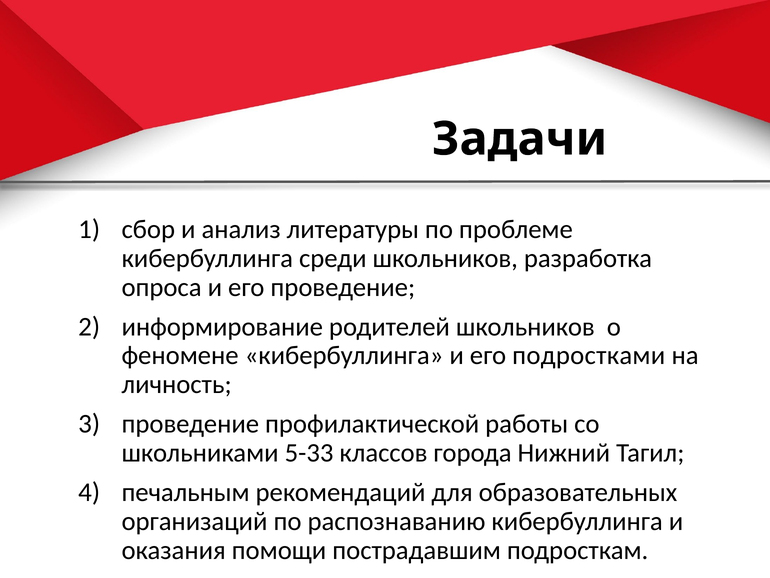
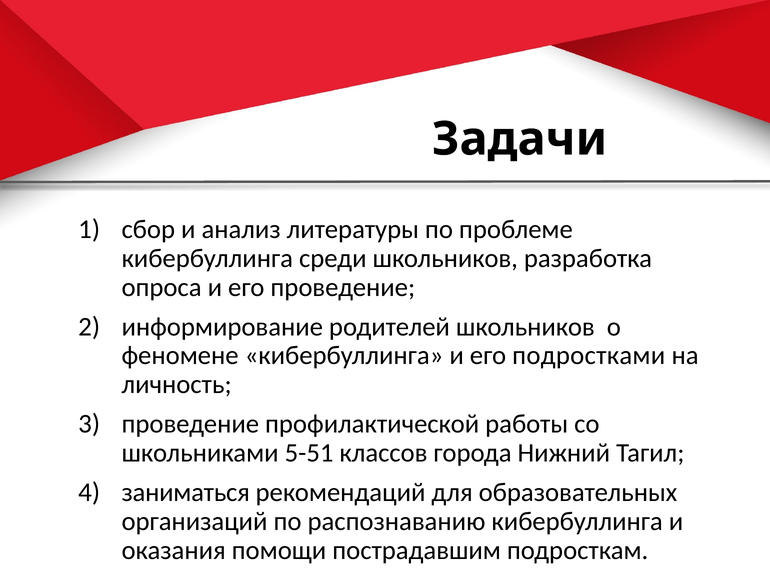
5-33: 5-33 -> 5-51 (309, 453)
печальным: печальным -> заниматься (186, 492)
